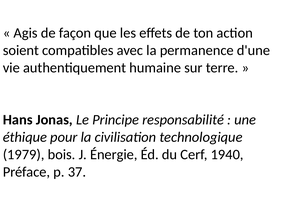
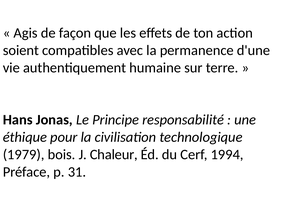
Énergie: Énergie -> Chaleur (114, 154)
1940: 1940 -> 1994 (227, 154)
37: 37 -> 31 (77, 172)
